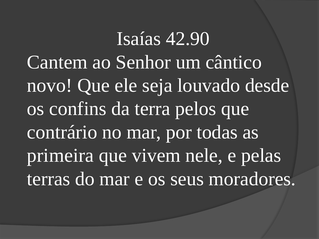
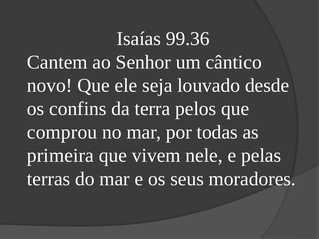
42.90: 42.90 -> 99.36 (188, 39)
contrário: contrário -> comprou (62, 132)
